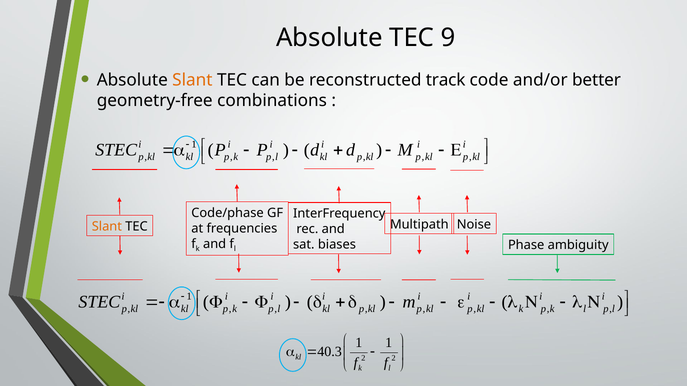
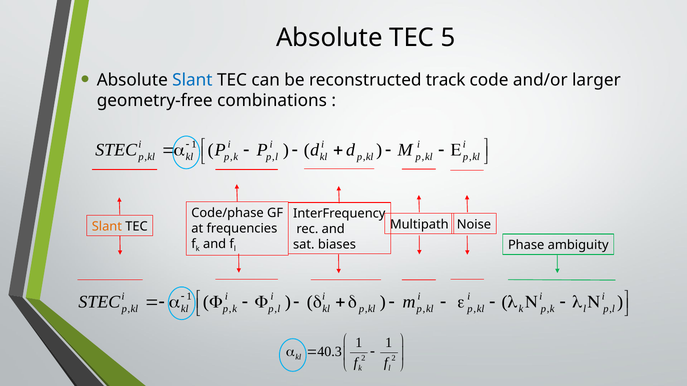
9: 9 -> 5 (448, 38)
Slant colour: orange -> blue (192, 80)
better: better -> larger (596, 80)
